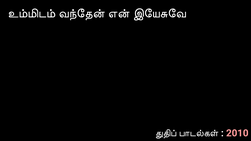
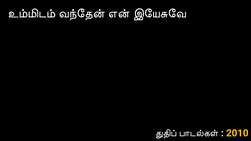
2010 colour: pink -> yellow (237, 133)
